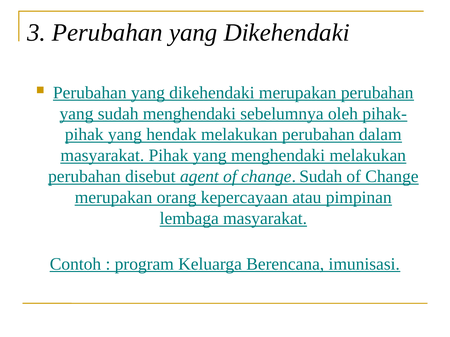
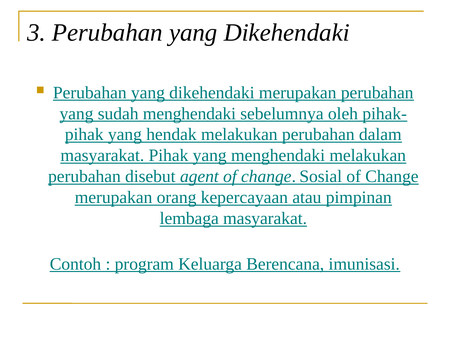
change Sudah: Sudah -> Sosial (321, 177)
